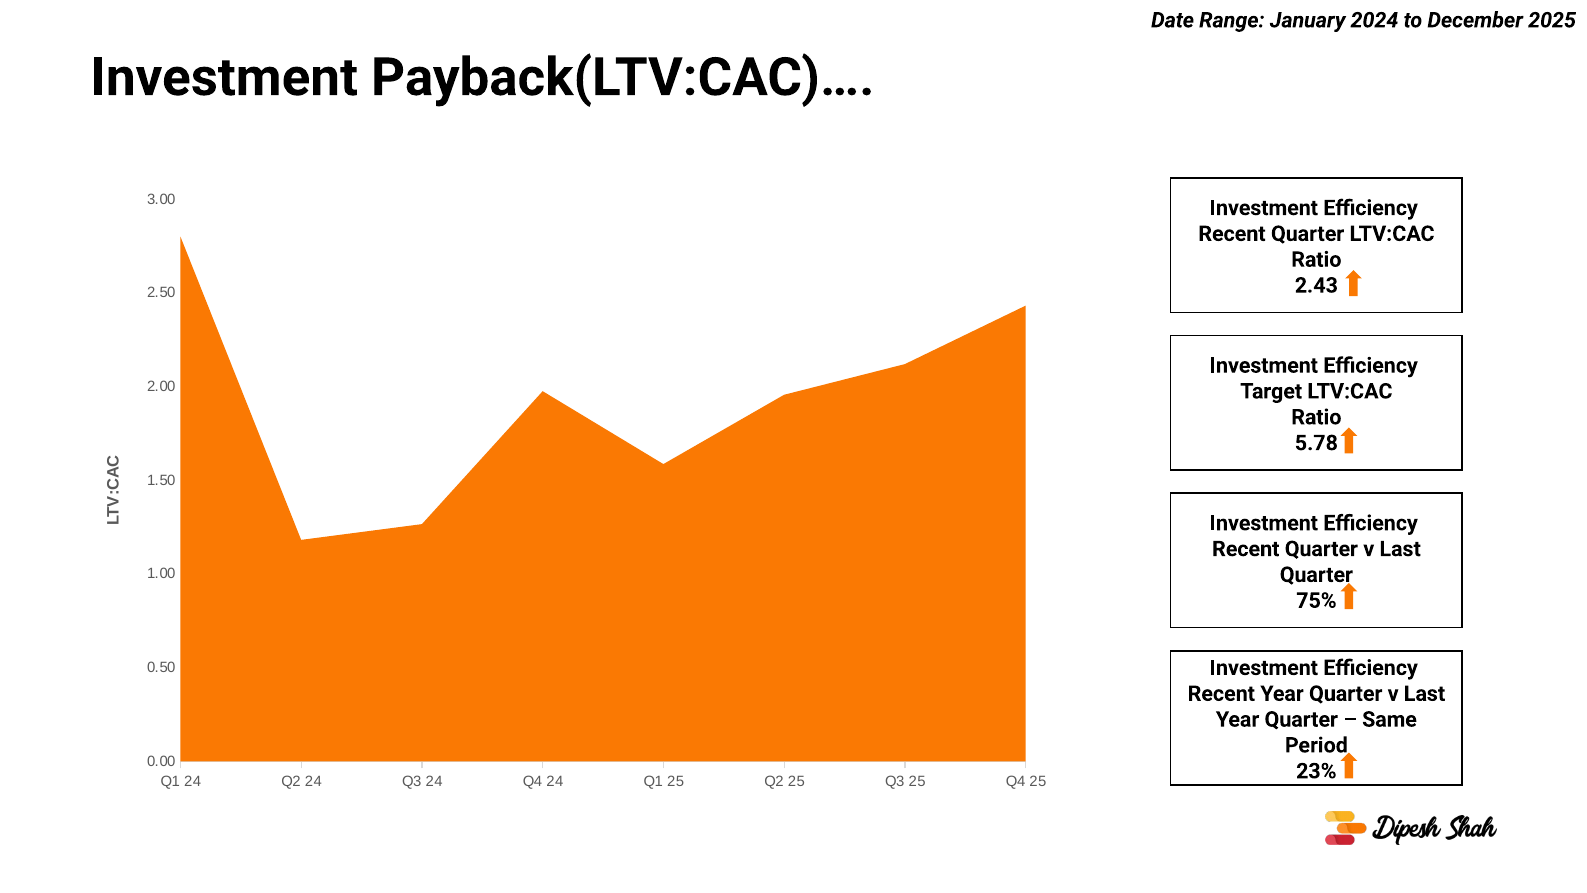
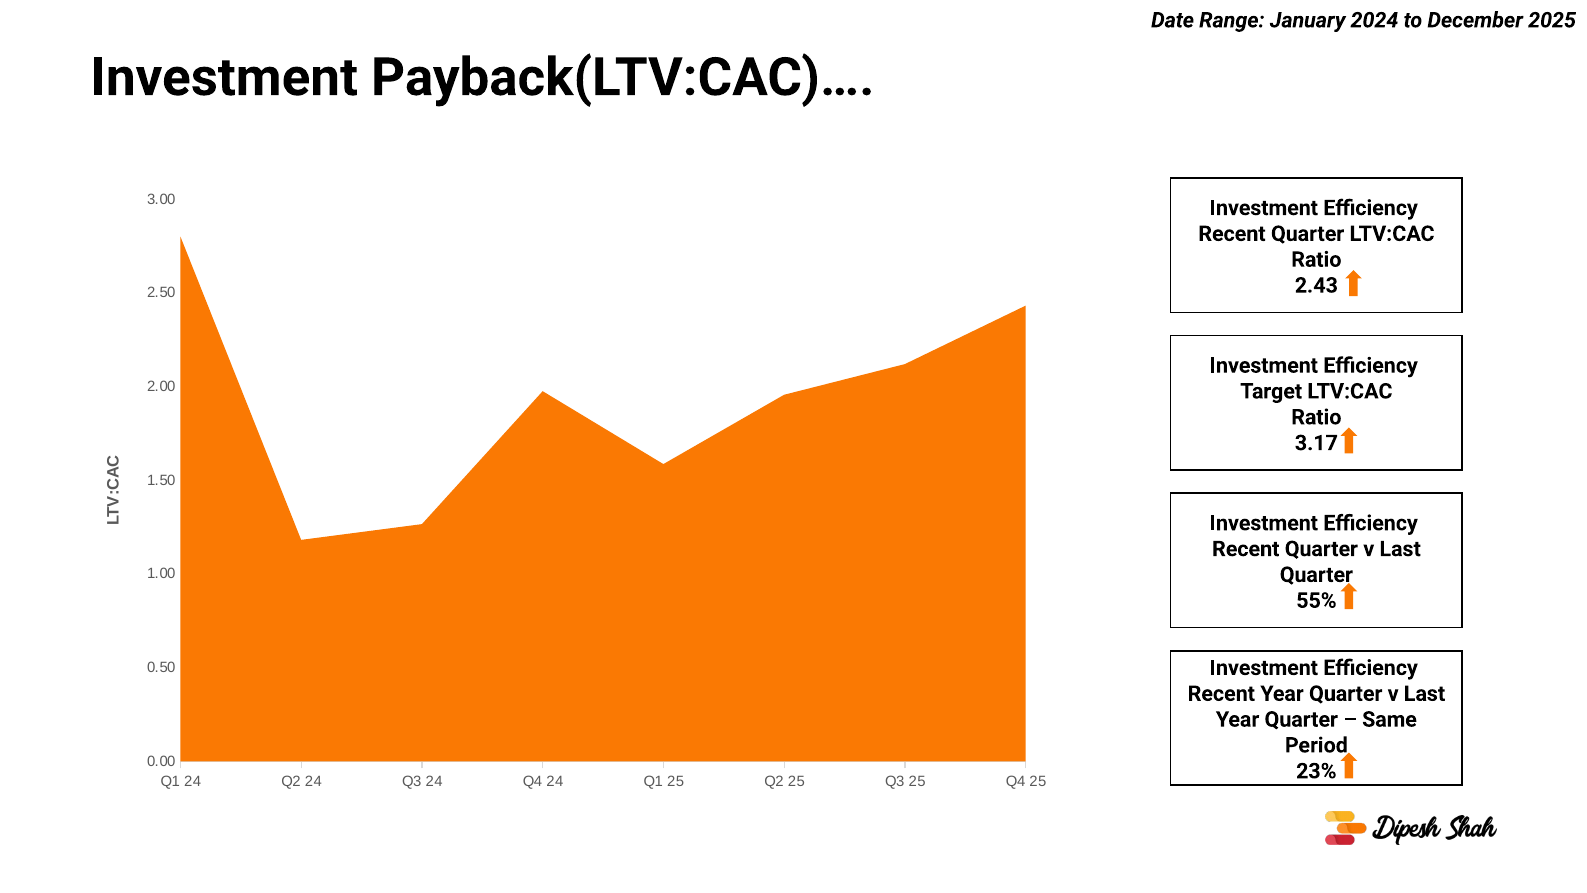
5.78: 5.78 -> 3.17 (1316, 443)
75%: 75% -> 55% (1316, 600)
